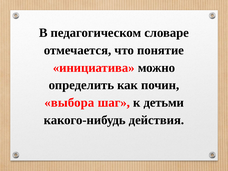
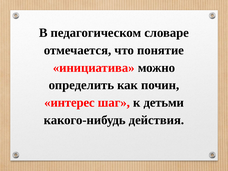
выбора: выбора -> интерес (69, 103)
